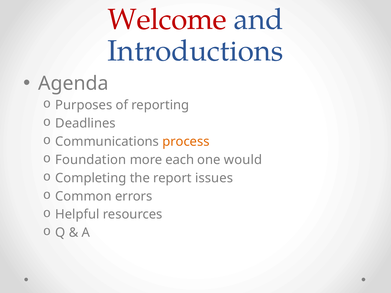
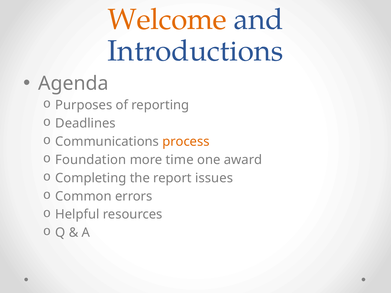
Welcome colour: red -> orange (167, 19)
each: each -> time (180, 160)
would: would -> award (243, 160)
